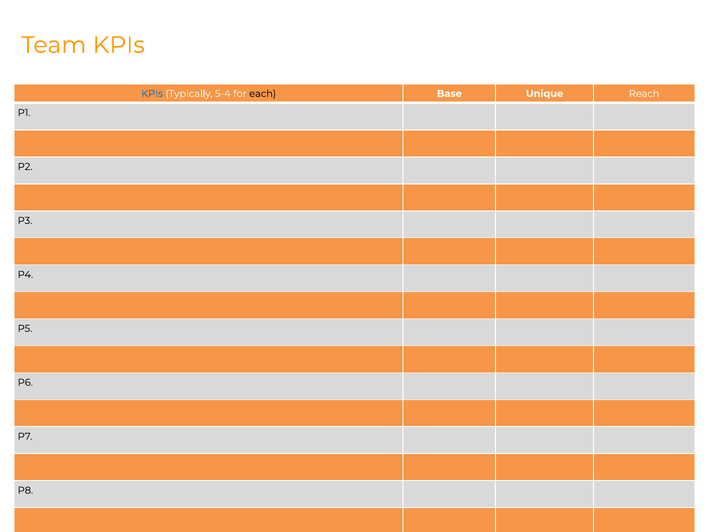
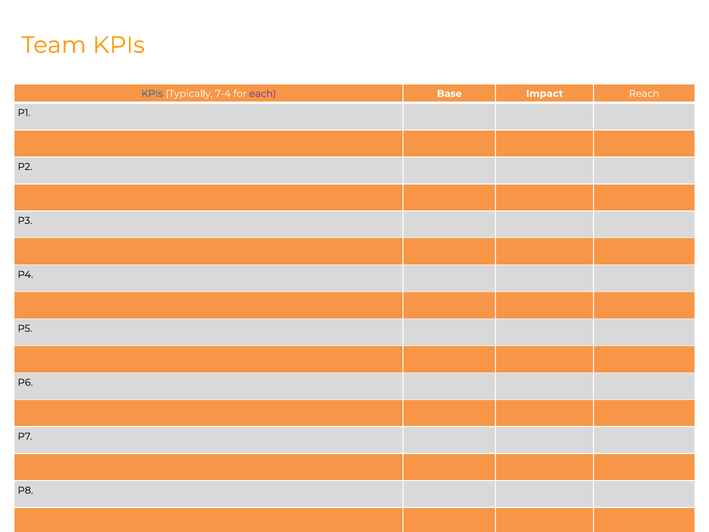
5-4: 5-4 -> 7-4 (223, 94)
each colour: black -> purple (263, 94)
Unique: Unique -> Impact (545, 94)
